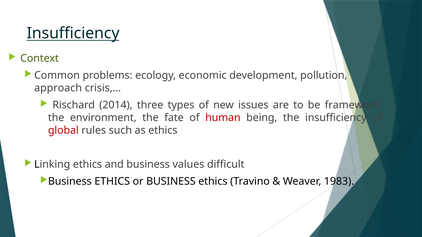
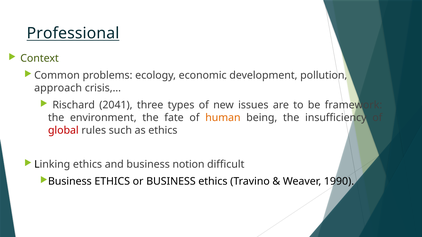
Insufficiency: Insufficiency -> Professional (73, 33)
2014: 2014 -> 2041 (116, 105)
human colour: red -> orange (223, 118)
values: values -> notion (189, 165)
1983: 1983 -> 1990 (339, 182)
